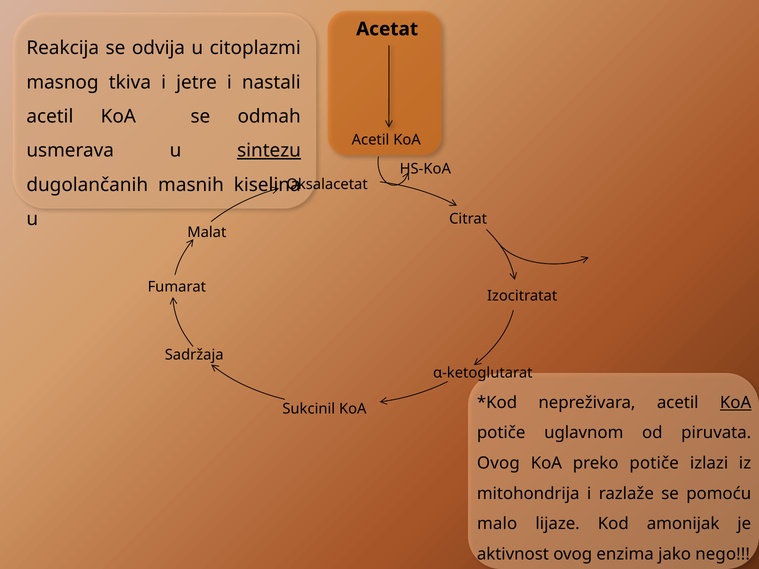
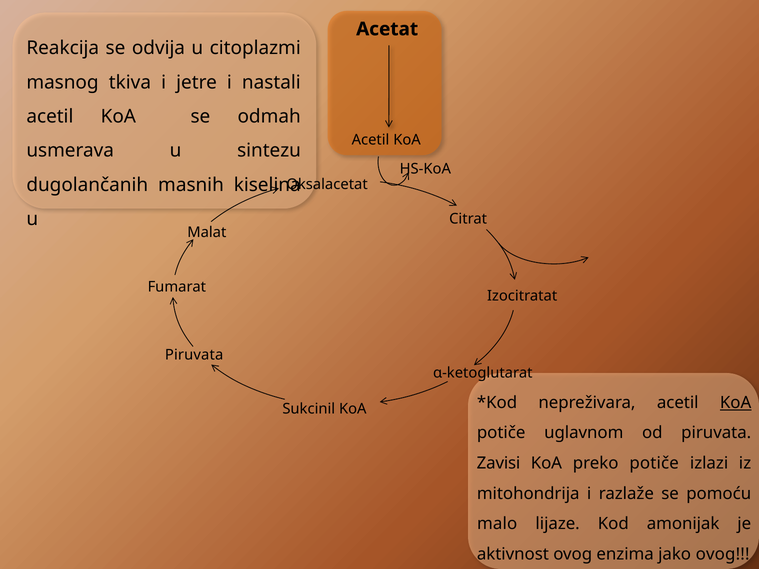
sintezu underline: present -> none (269, 151)
Sadržaja: Sadržaja -> Piruvata (194, 355)
Ovog: Ovog -> Zavisi (499, 463)
jako nego: nego -> ovog (723, 554)
